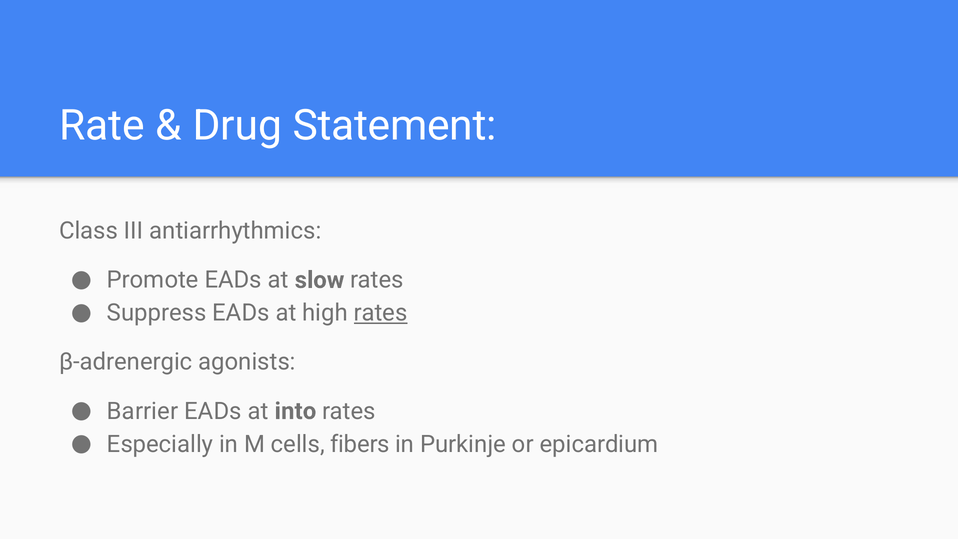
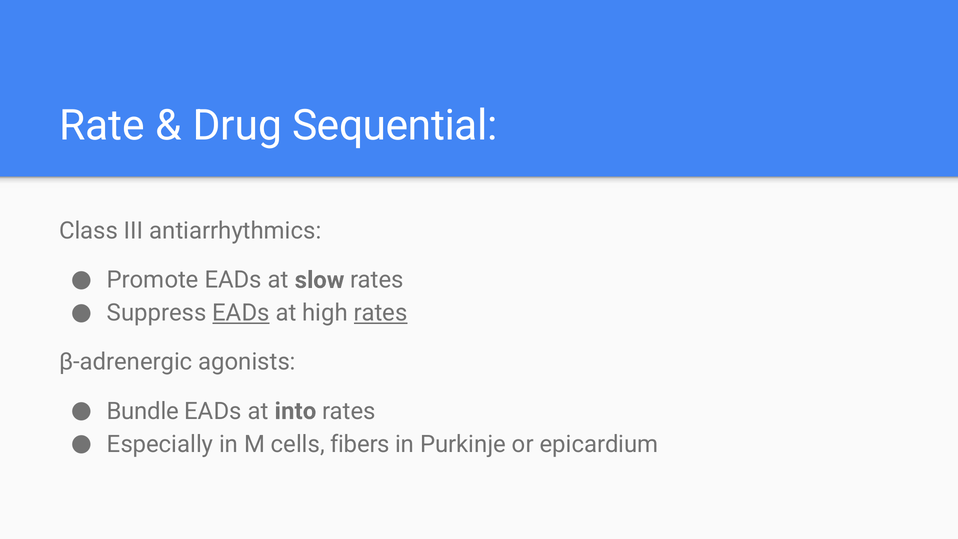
Statement: Statement -> Sequential (395, 126)
EADs underline: none -> present (241, 313)
Barrier: Barrier -> Bundle (143, 411)
